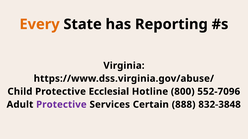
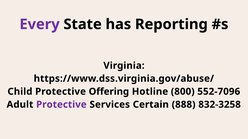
Every colour: orange -> purple (40, 24)
Ecclesial: Ecclesial -> Offering (109, 92)
832-3848: 832-3848 -> 832-3258 (220, 105)
